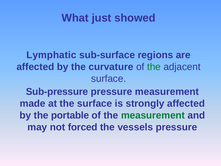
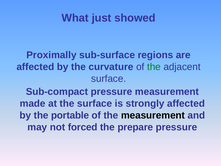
Lymphatic: Lymphatic -> Proximally (51, 55)
Sub-pressure: Sub-pressure -> Sub-compact (57, 92)
measurement colour: green -> black (153, 115)
vessels: vessels -> prepare (135, 127)
